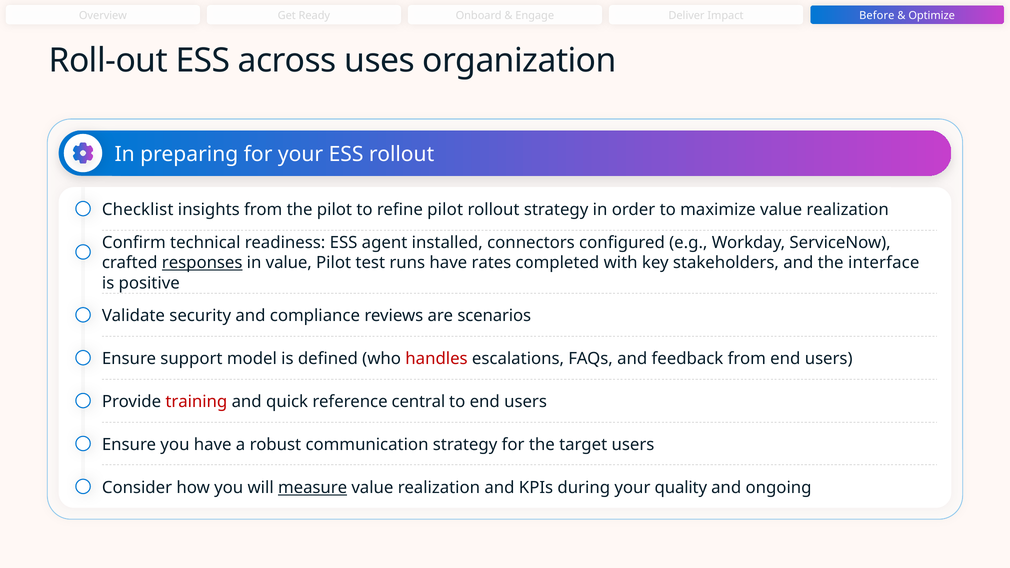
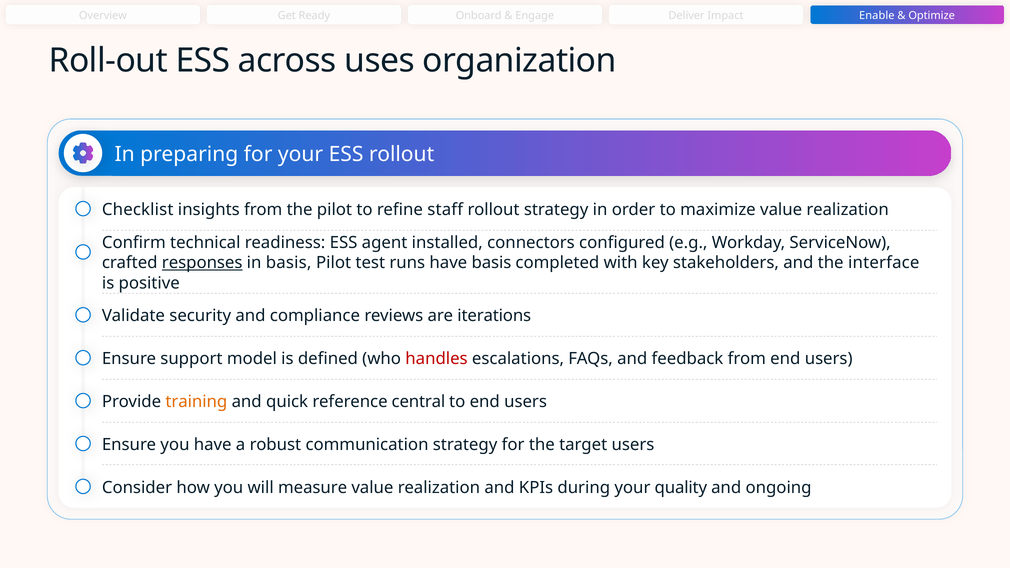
Before: Before -> Enable (877, 15)
refine pilot: pilot -> staff (445, 210)
in value: value -> basis (289, 263)
have rates: rates -> basis (491, 263)
scenarios: scenarios -> iterations (494, 316)
training colour: red -> orange (196, 402)
measure underline: present -> none (313, 488)
